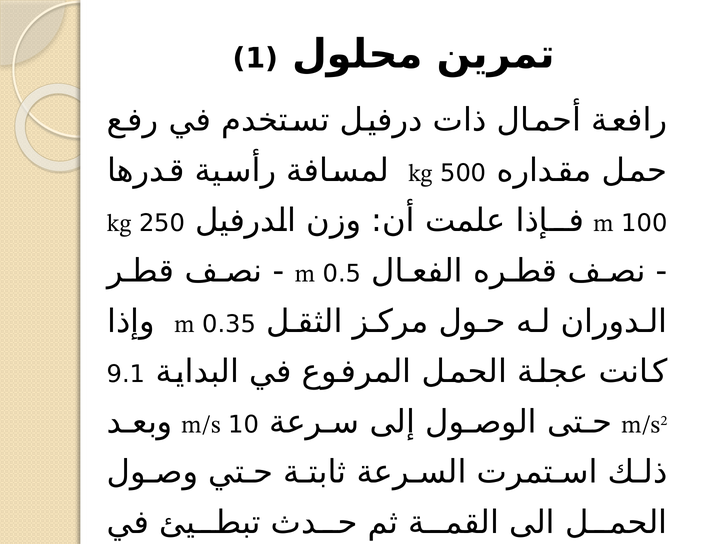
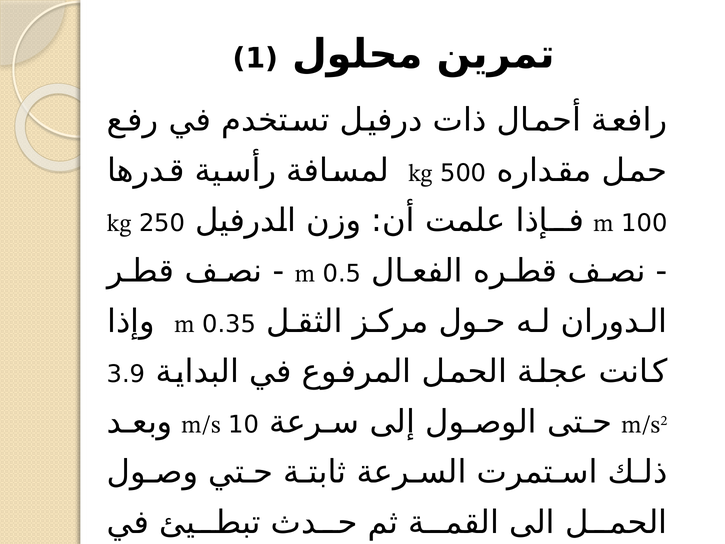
9.1: 9.1 -> 3.9 (126, 374)
